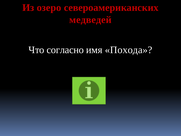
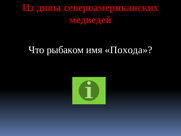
озеро: озеро -> дивы (49, 8)
согласно: согласно -> рыбаком (65, 50)
